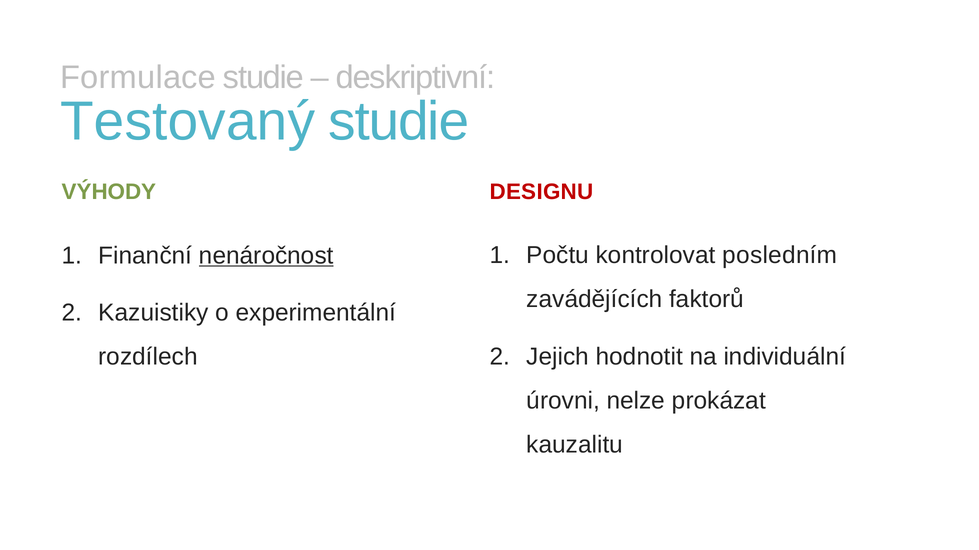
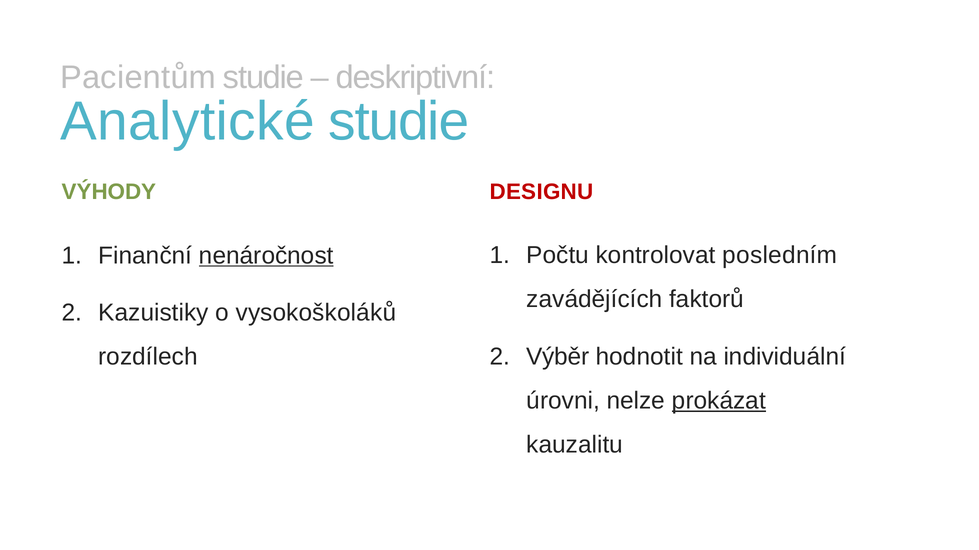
Formulace: Formulace -> Pacientům (138, 78)
Testovaný: Testovaný -> Analytické (188, 122)
experimentální: experimentální -> vysokoškoláků (316, 313)
Jejich: Jejich -> Výběr (558, 357)
prokázat underline: none -> present (719, 401)
